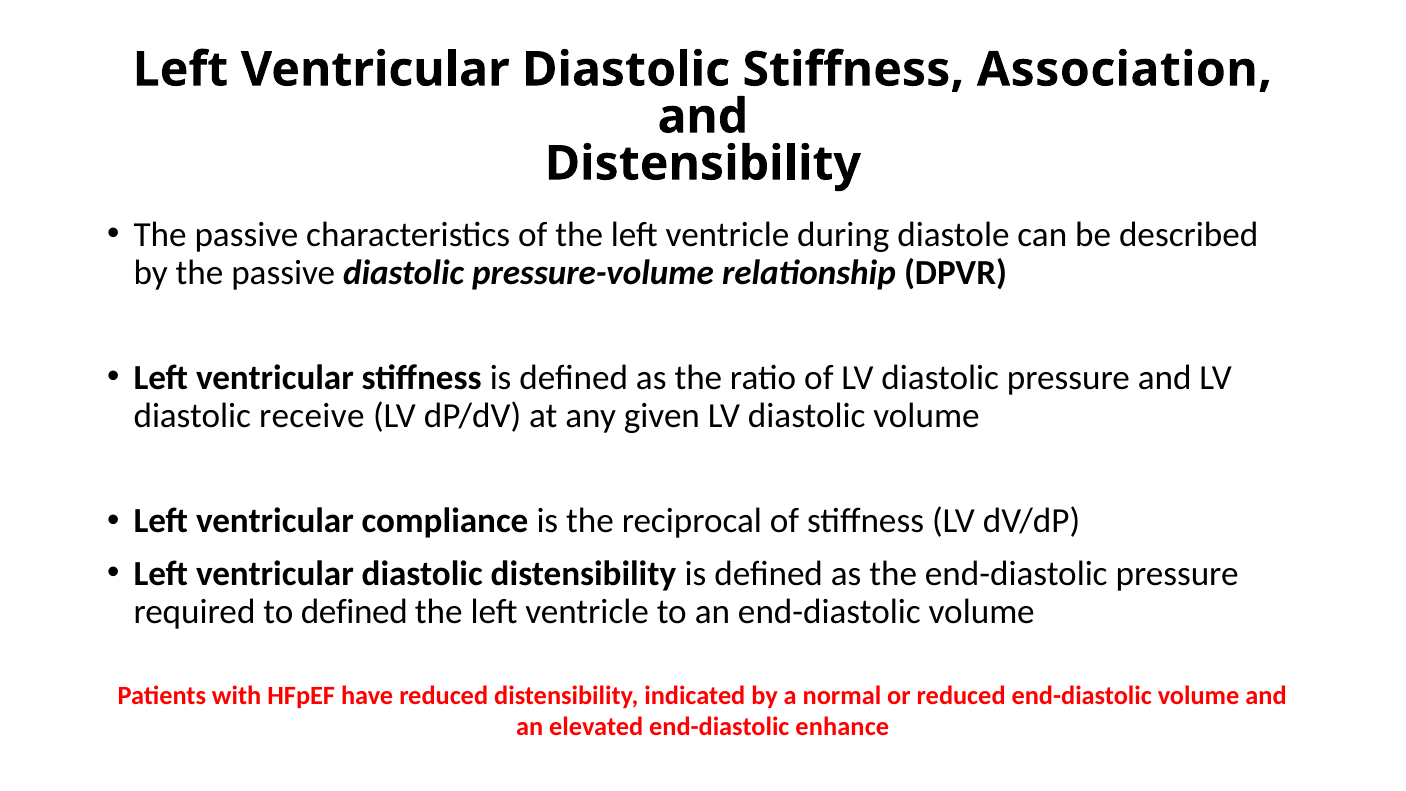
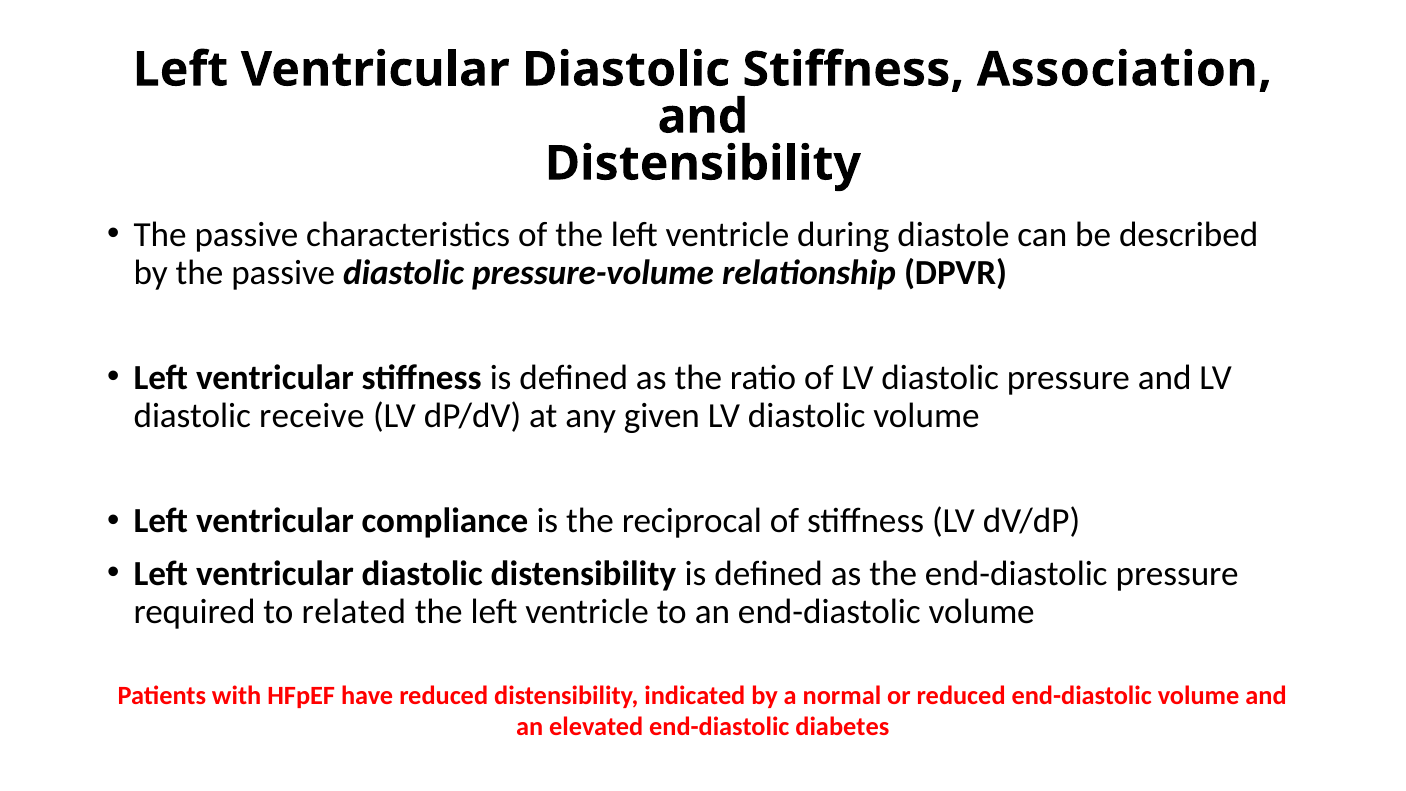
to defined: defined -> related (354, 611)
enhance: enhance -> diabetes (842, 727)
